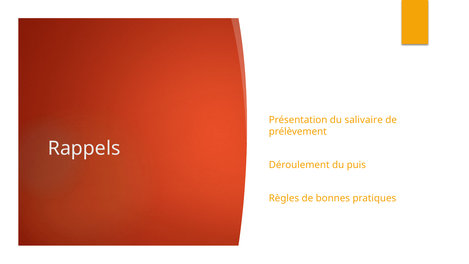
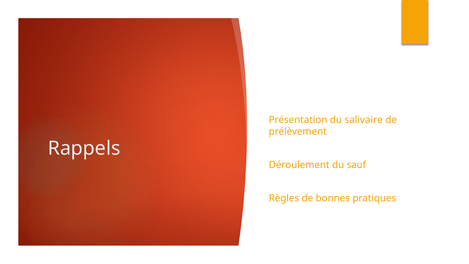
puis: puis -> sauf (356, 165)
